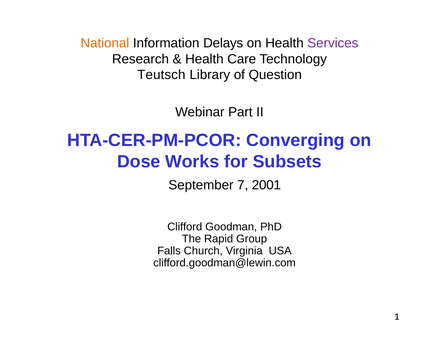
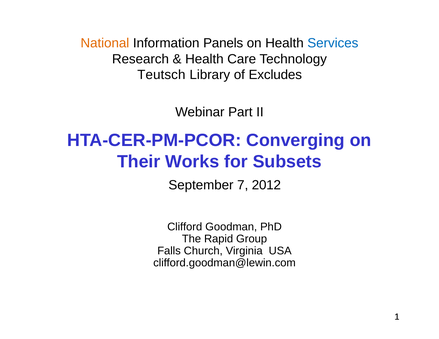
Delays: Delays -> Panels (223, 43)
Services colour: purple -> blue (333, 43)
Question: Question -> Excludes (275, 75)
Dose: Dose -> Their (139, 162)
2001: 2001 -> 2012 (266, 185)
